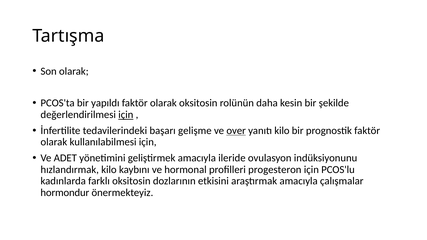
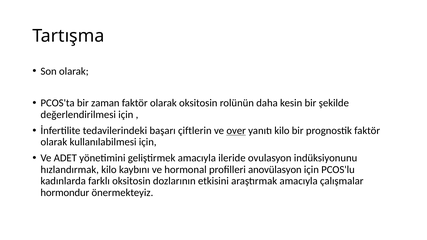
yapıldı: yapıldı -> zaman (105, 103)
için underline: present -> none (126, 115)
gelişme: gelişme -> çiftlerin (195, 131)
progesteron: progesteron -> anovülasyon (275, 170)
